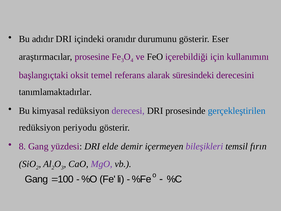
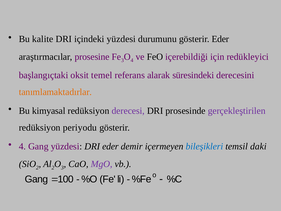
adıdır: adıdır -> kalite (43, 39)
içindeki oranıdır: oranıdır -> yüzdesi (121, 39)
gösterir Eser: Eser -> Eder (220, 39)
kullanımını: kullanımını -> redükleyici (248, 57)
tanımlamaktadırlar colour: black -> orange (55, 92)
gerçekleştirilen colour: blue -> purple (237, 111)
8: 8 -> 4 (22, 146)
DRI elde: elde -> eder (110, 146)
bileşikleri colour: purple -> blue (204, 146)
fırın: fırın -> daki (258, 146)
